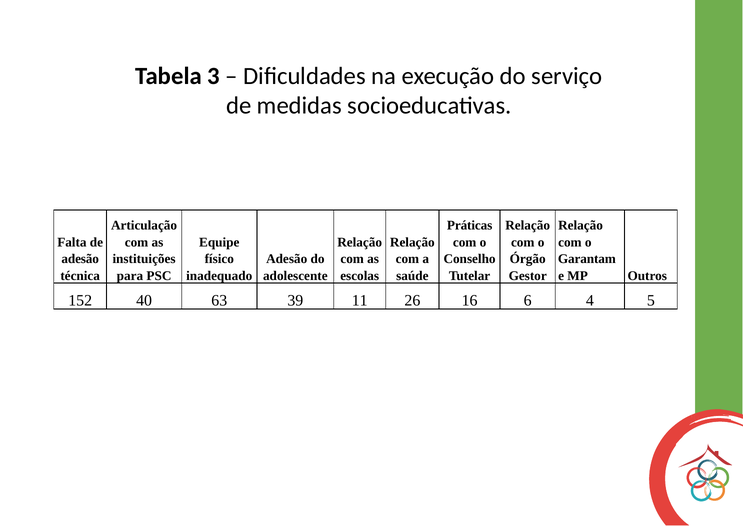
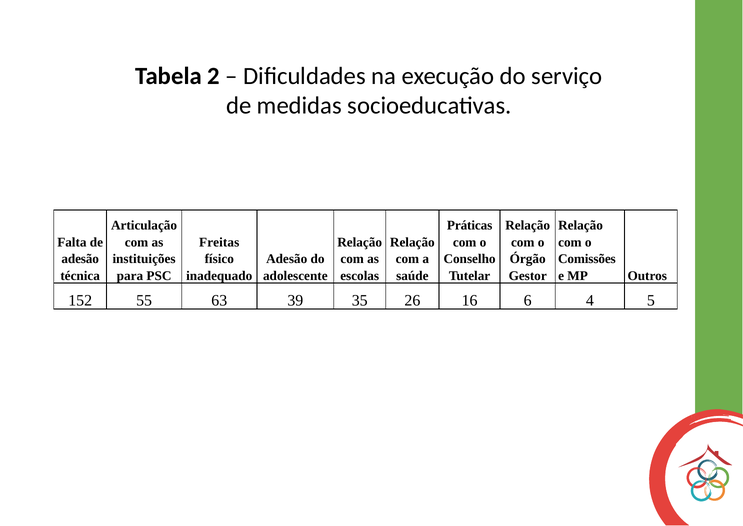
3: 3 -> 2 (214, 76)
Equipe: Equipe -> Freitas (219, 242)
Garantam: Garantam -> Comissões (587, 259)
40: 40 -> 55 (144, 300)
11: 11 -> 35 (360, 300)
